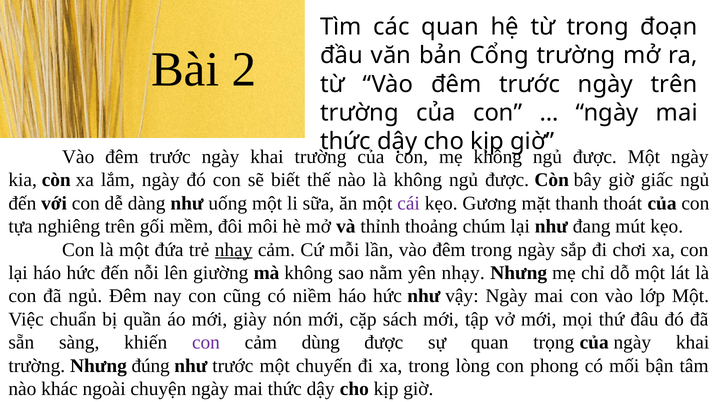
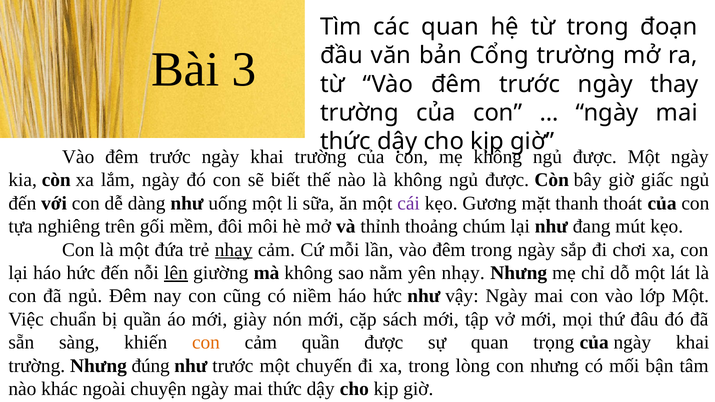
2: 2 -> 3 (244, 70)
ngày trên: trên -> thay (674, 84)
lên underline: none -> present (176, 273)
con colour: purple -> orange (206, 343)
cảm dùng: dùng -> quần (321, 343)
con phong: phong -> nhưng (554, 366)
